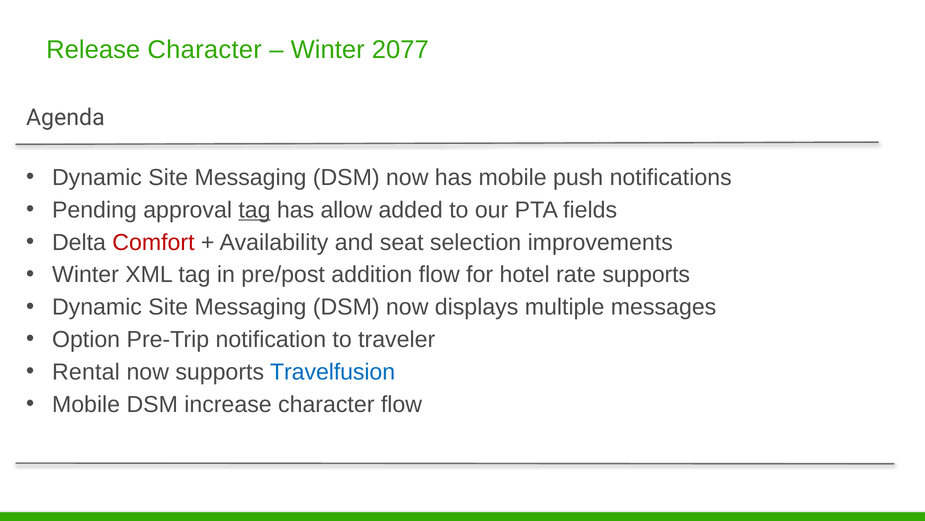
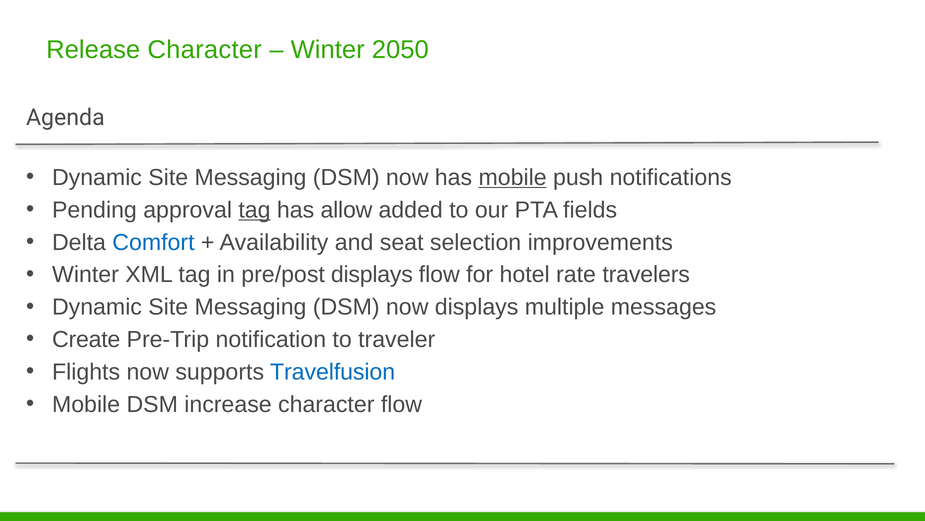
2077: 2077 -> 2050 (400, 50)
mobile underline: none -> present (513, 177)
Comfort colour: red -> blue (153, 242)
pre/post addition: addition -> displays (372, 274)
rate supports: supports -> travelers (646, 274)
Option: Option -> Create (86, 339)
Rental: Rental -> Flights (86, 372)
